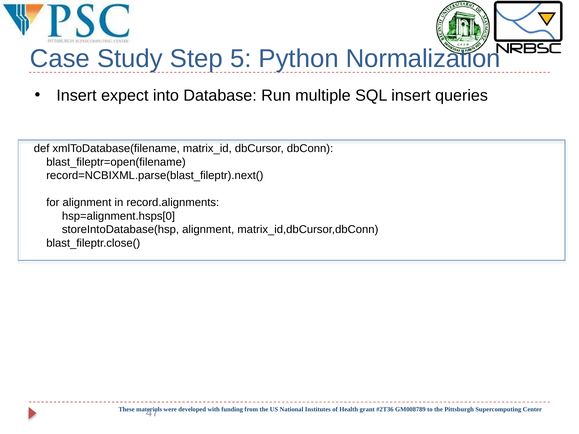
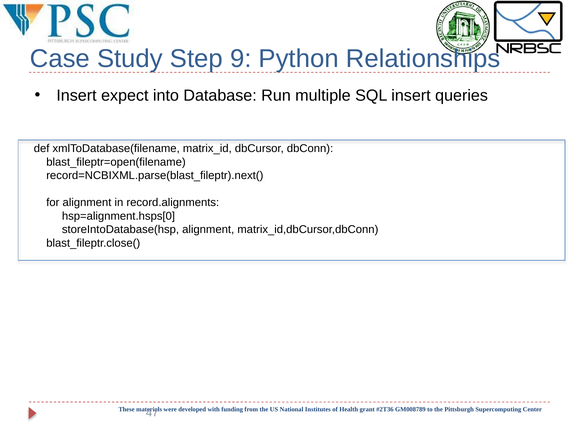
5: 5 -> 9 (241, 59)
Normalization: Normalization -> Relationships (423, 59)
